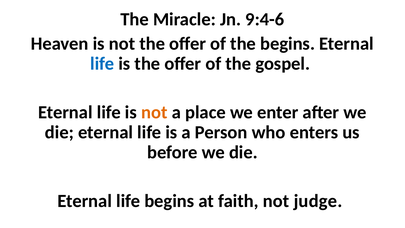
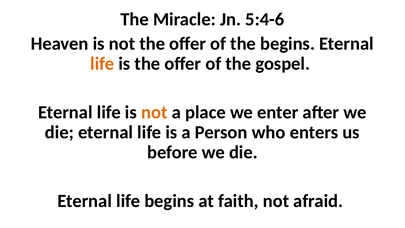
9:4-6: 9:4-6 -> 5:4-6 (265, 19)
life colour: blue -> orange (102, 64)
judge: judge -> afraid (318, 201)
